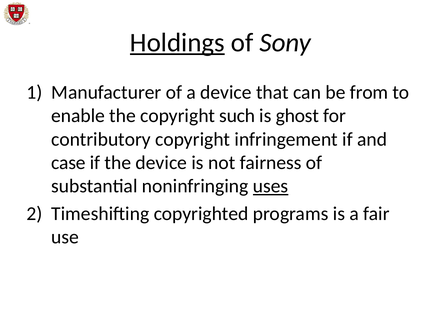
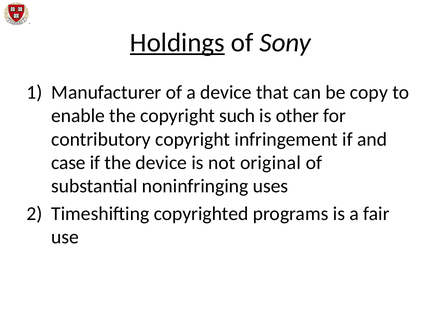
from: from -> copy (369, 93)
ghost: ghost -> other (297, 116)
fairness: fairness -> original (270, 163)
uses underline: present -> none (271, 187)
